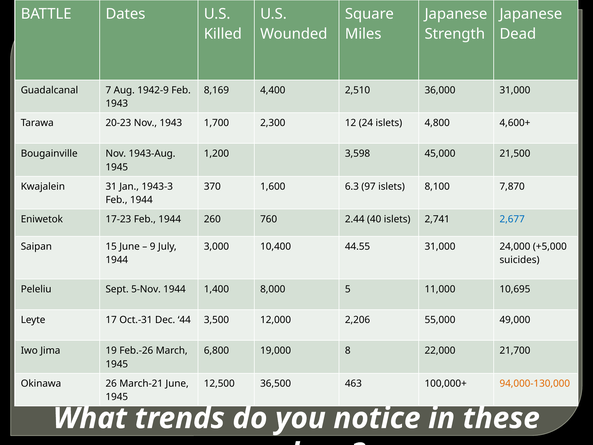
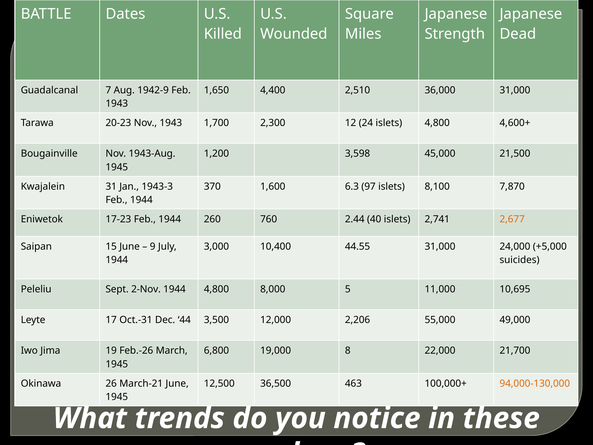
8,169: 8,169 -> 1,650 (216, 90)
2,677 colour: blue -> orange (512, 219)
5-Nov: 5-Nov -> 2-Nov (146, 289)
1944 1,400: 1,400 -> 4,800 (216, 289)
